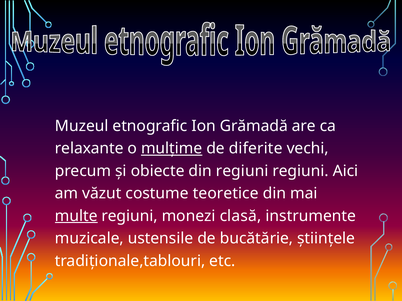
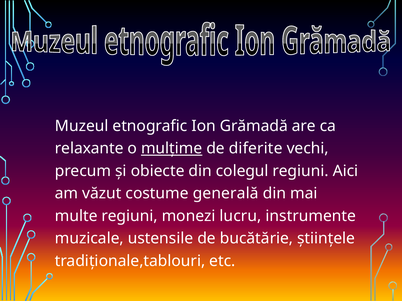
din regiuni: regiuni -> colegul (242, 171)
teoretice: teoretice -> generală (226, 194)
multe underline: present -> none (76, 216)
clasă: clasă -> lucru (240, 216)
